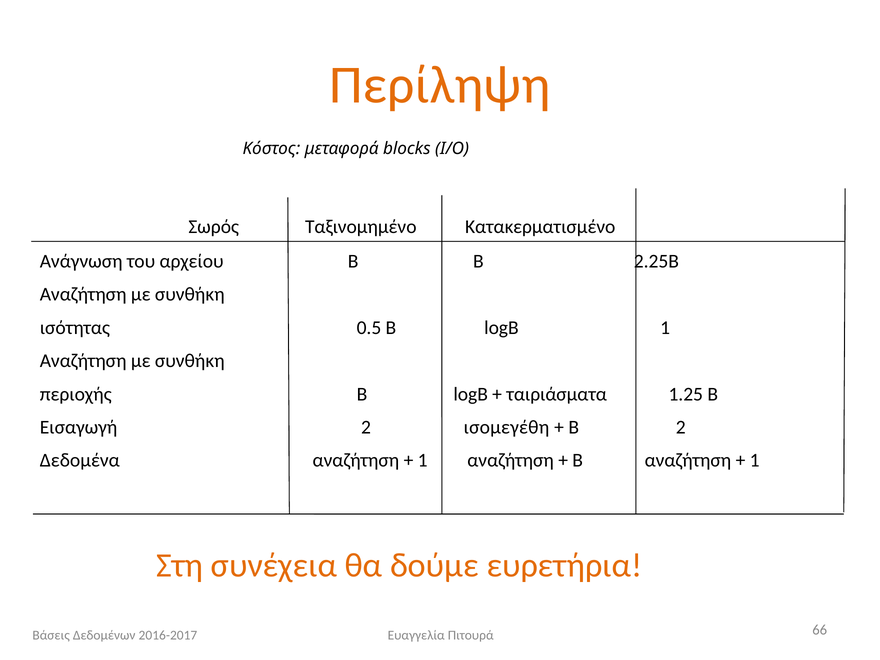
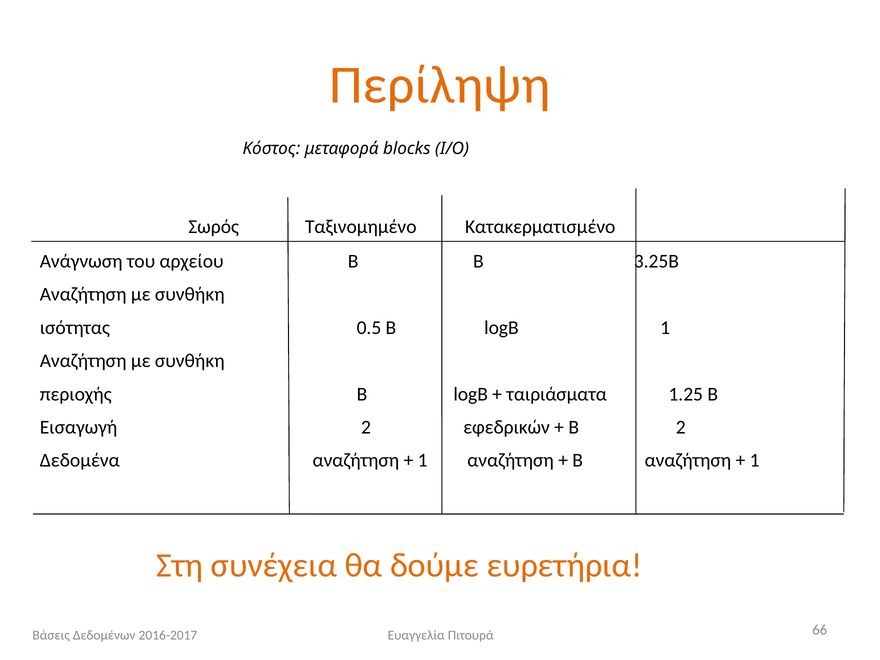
2.25B: 2.25B -> 3.25B (656, 261)
ισομεγέθη: ισομεγέθη -> εφεδρικών (507, 427)
